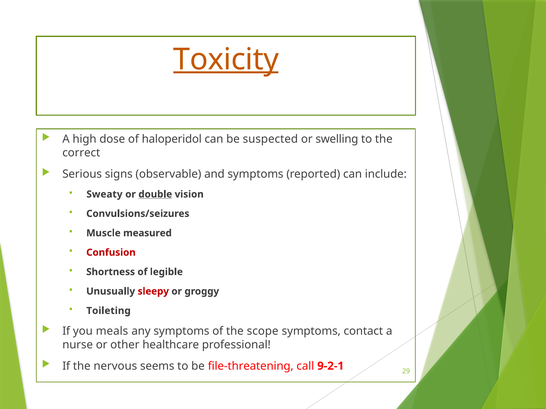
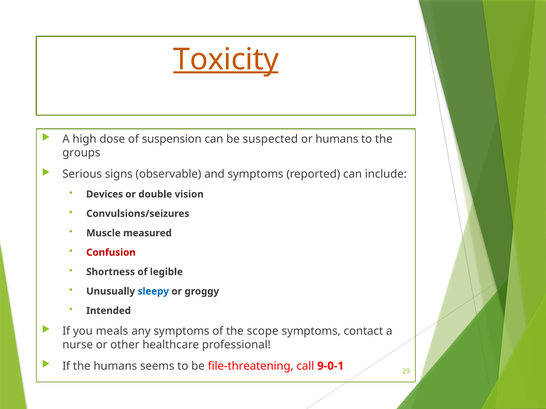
haloperidol: haloperidol -> suspension (172, 139)
or swelling: swelling -> humans (337, 139)
correct: correct -> groups (81, 153)
Sweaty: Sweaty -> Devices (105, 194)
double underline: present -> none (155, 194)
sleepy colour: red -> blue (153, 292)
Toileting: Toileting -> Intended (109, 311)
the nervous: nervous -> humans (115, 366)
9-2-1: 9-2-1 -> 9-0-1 (331, 366)
